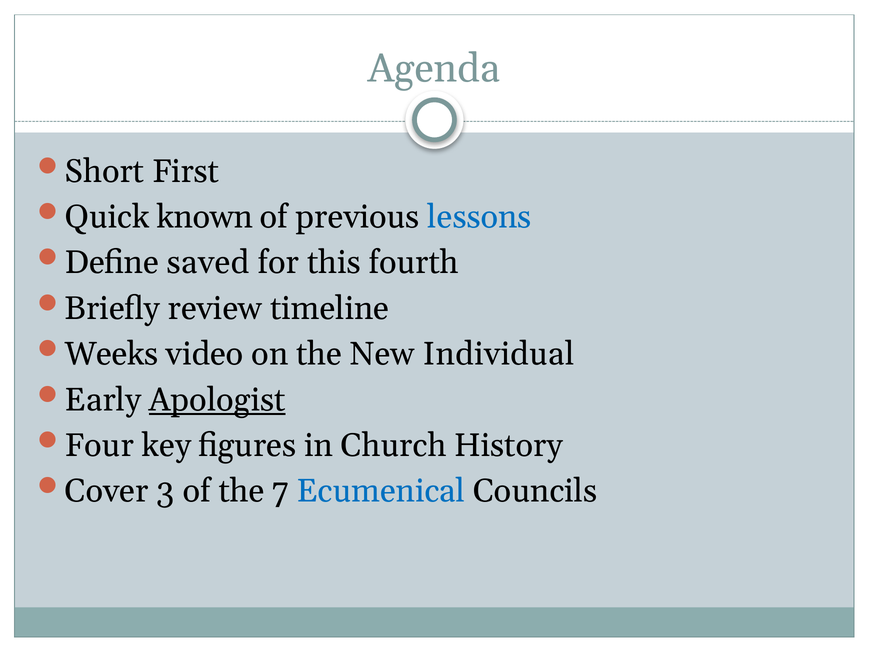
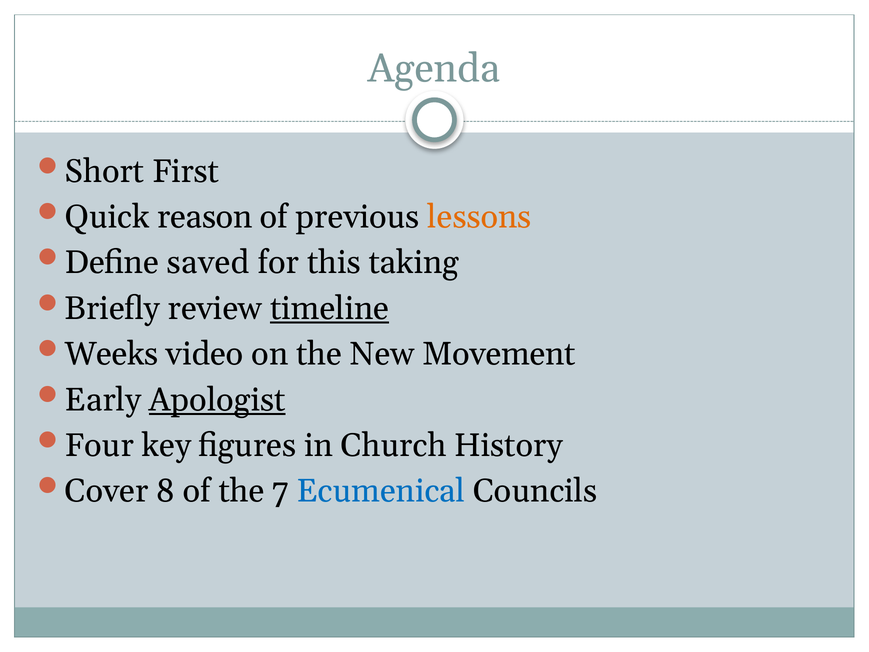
known: known -> reason (205, 217)
lessons colour: blue -> orange (480, 217)
fourth: fourth -> taking (414, 263)
timeline underline: none -> present (330, 308)
Individual: Individual -> Movement (499, 354)
3: 3 -> 8 (166, 491)
